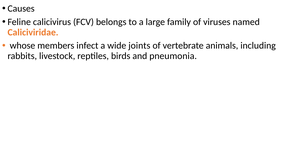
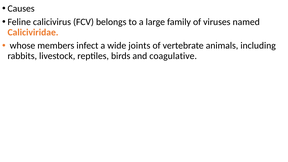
pneumonia: pneumonia -> coagulative (173, 56)
